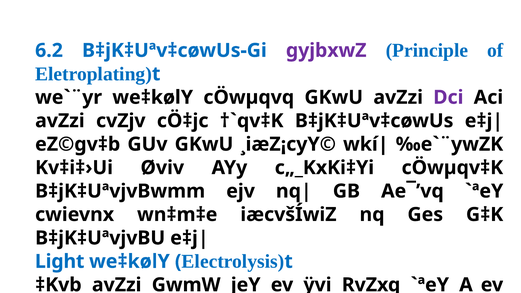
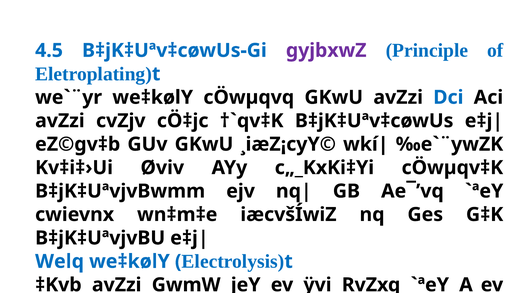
6.2: 6.2 -> 4.5 (49, 50)
Dci colour: purple -> blue (448, 97)
Light: Light -> Welq (60, 261)
